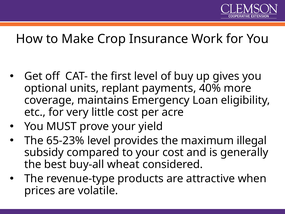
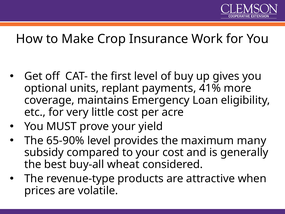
40%: 40% -> 41% (210, 88)
65-23%: 65-23% -> 65-90% (65, 140)
illegal: illegal -> many (252, 140)
